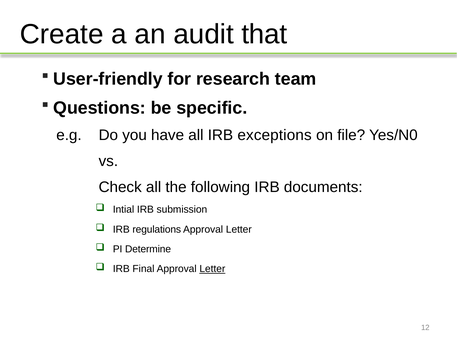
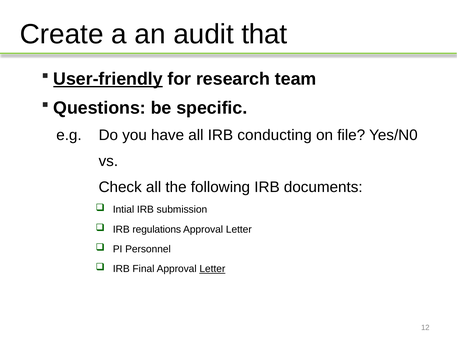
User-friendly underline: none -> present (108, 79)
exceptions: exceptions -> conducting (275, 135)
Determine: Determine -> Personnel (148, 249)
